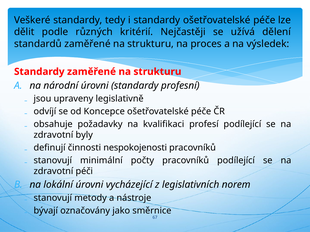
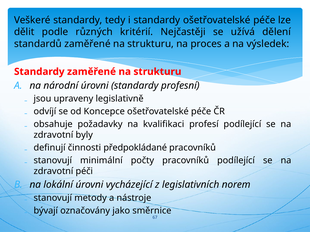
nespokojenosti: nespokojenosti -> předpokládané (135, 148)
